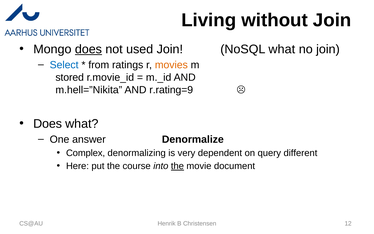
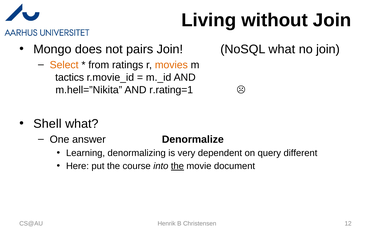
does underline: present -> none (88, 49)
used: used -> pairs (140, 49)
Select colour: blue -> orange (64, 65)
stored: stored -> tactics (70, 77)
r.rating=9: r.rating=9 -> r.rating=1 (171, 90)
Does: Does -> Shell (47, 124)
Complex: Complex -> Learning (86, 153)
